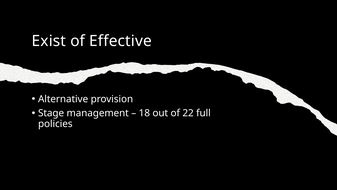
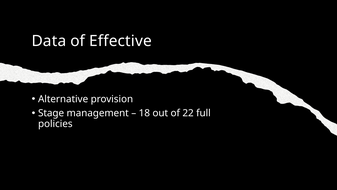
Exist: Exist -> Data (49, 41)
